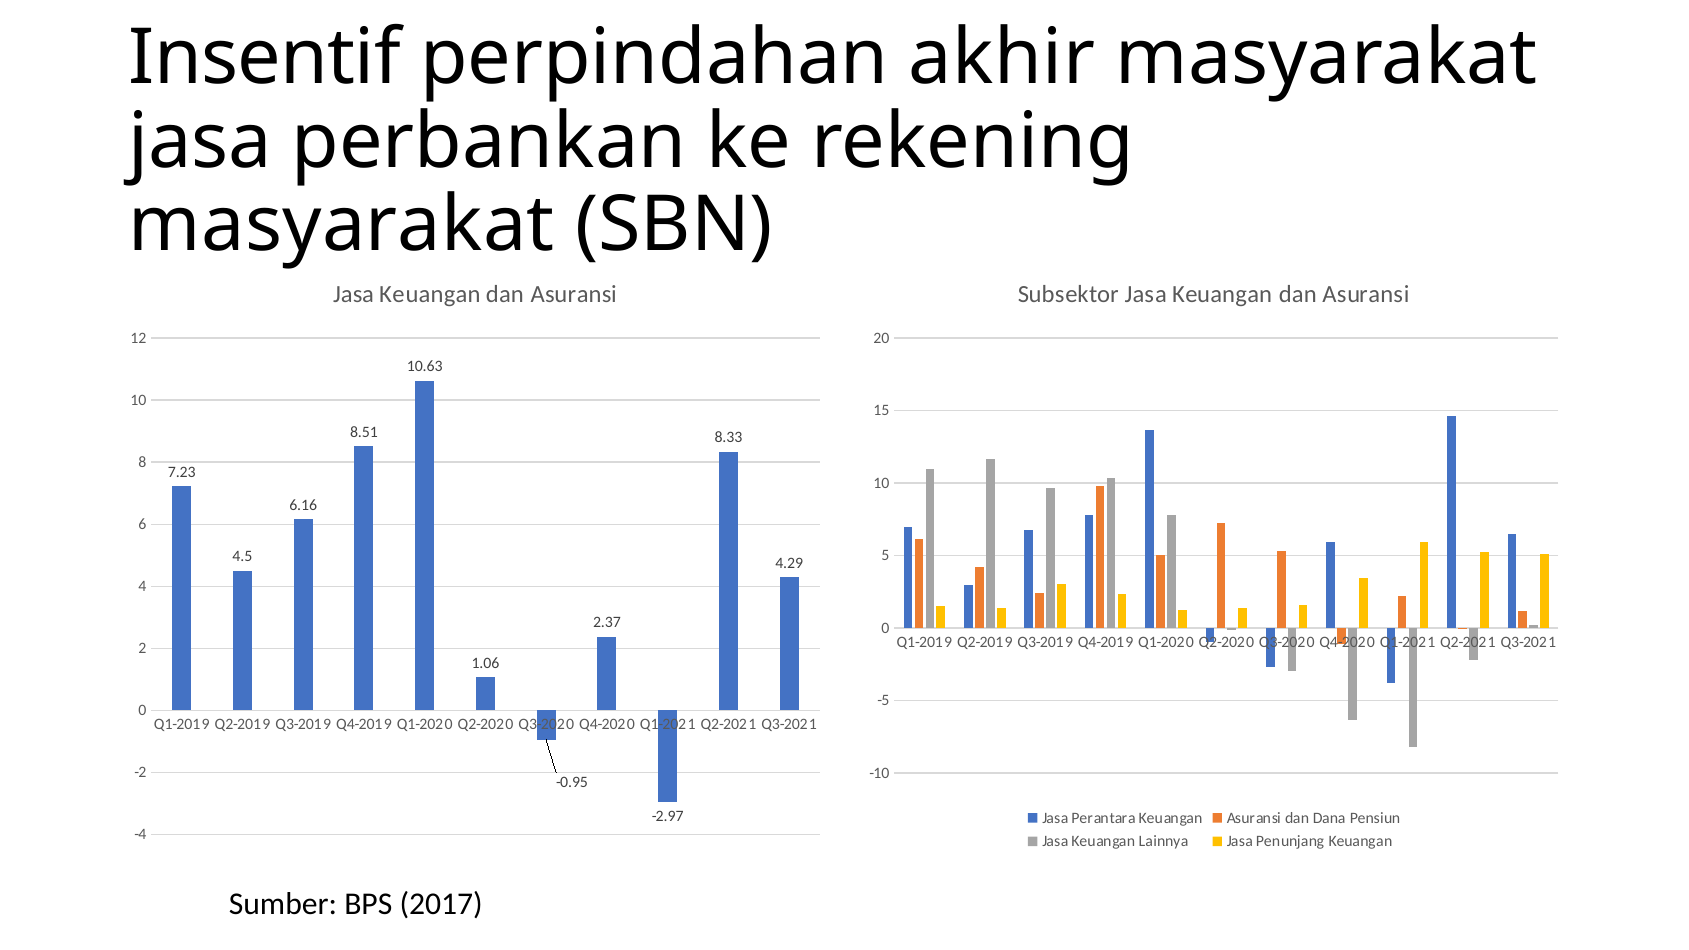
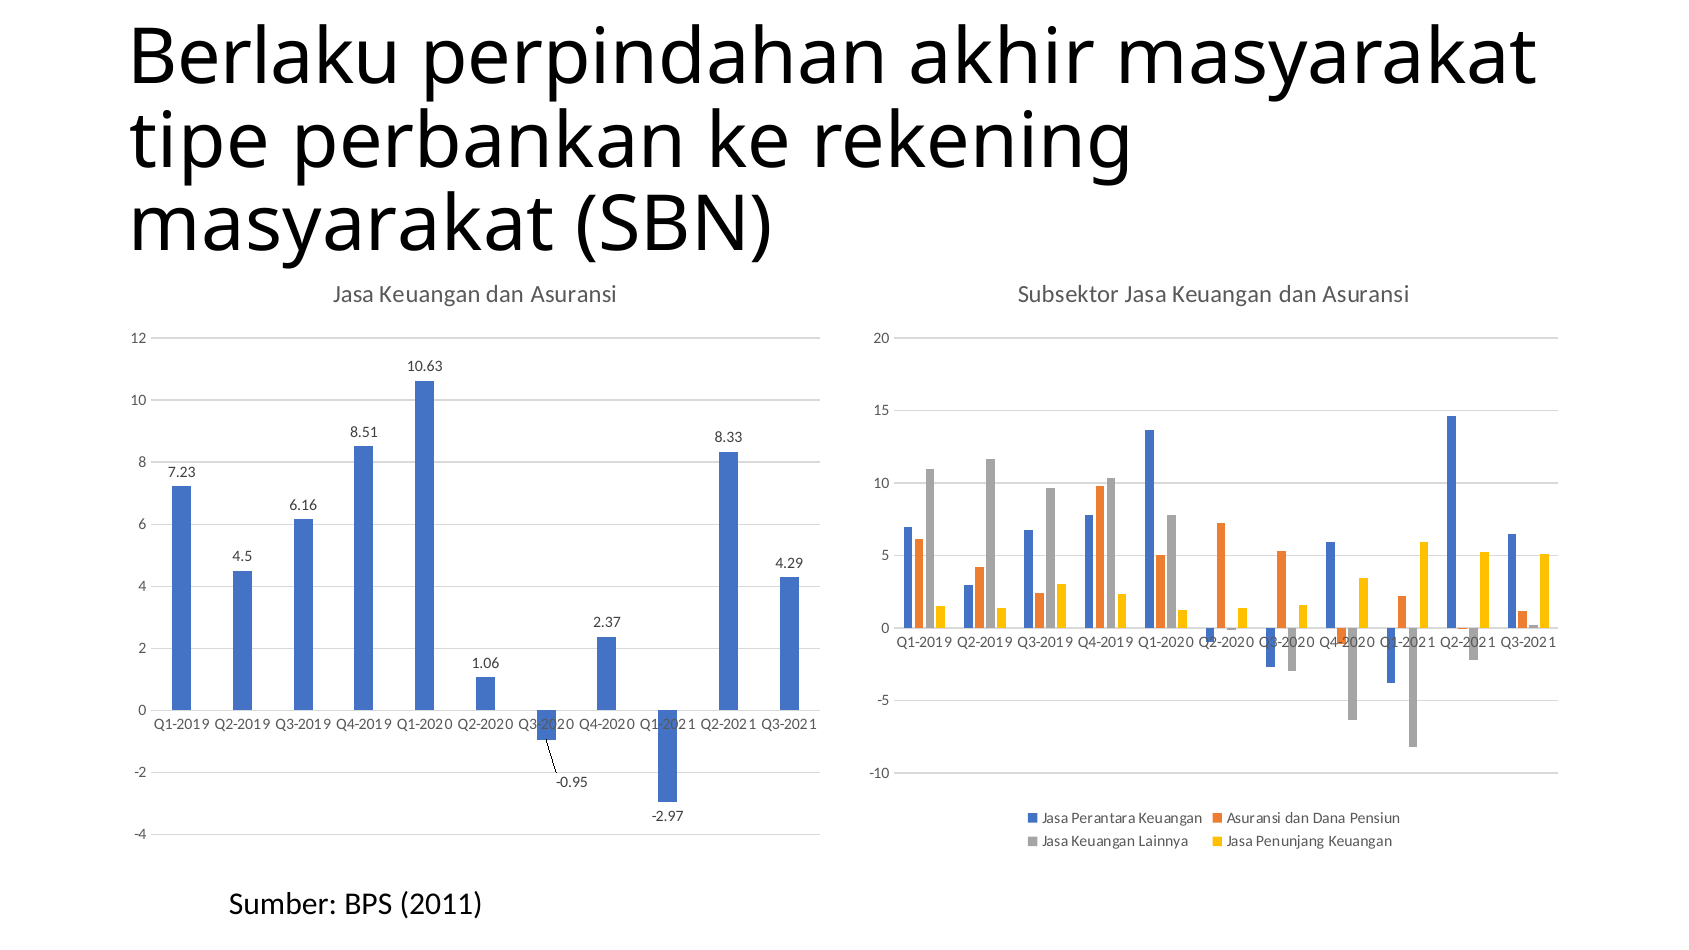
Insentif: Insentif -> Berlaku (265, 58)
jasa: jasa -> tipe (200, 142)
2017: 2017 -> 2011 (441, 904)
